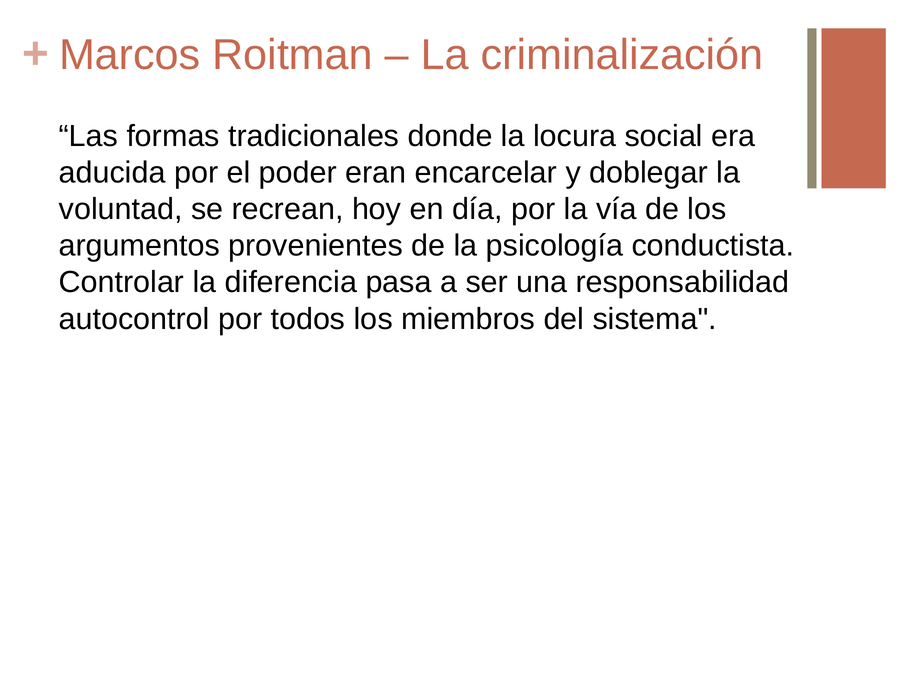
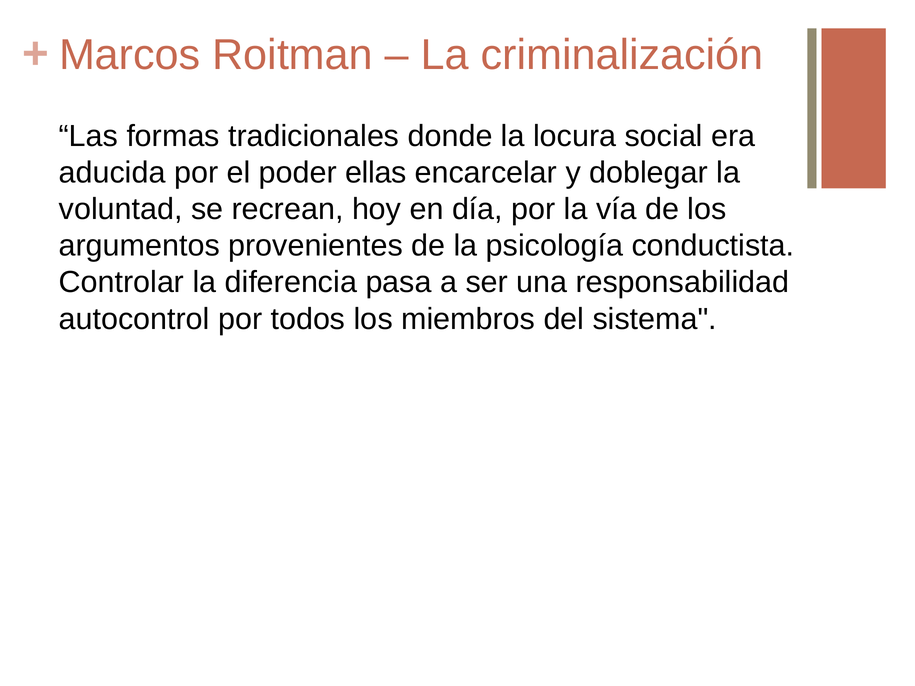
eran: eran -> ellas (376, 173)
